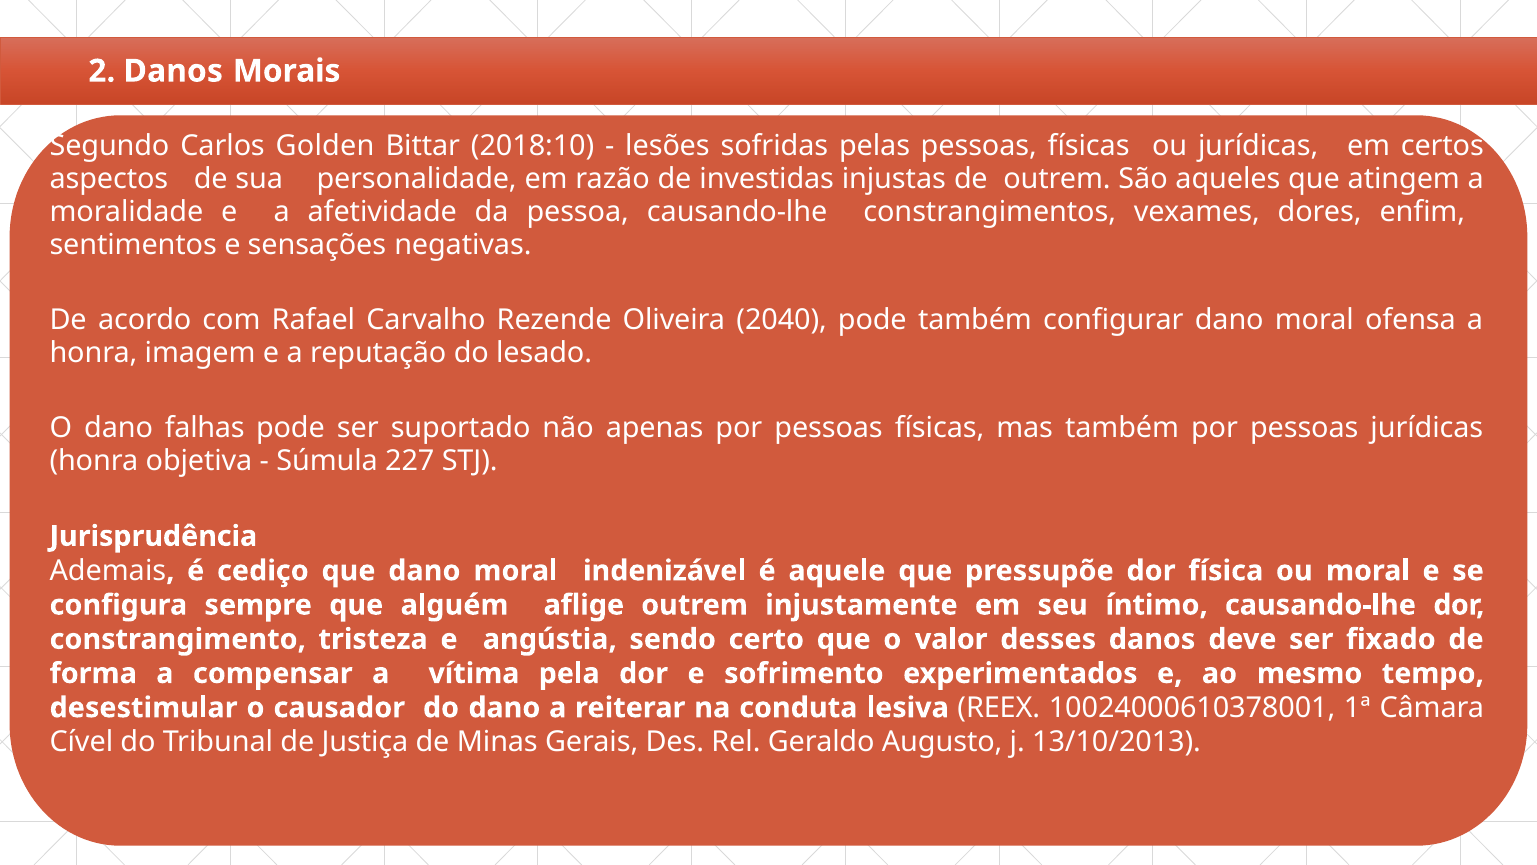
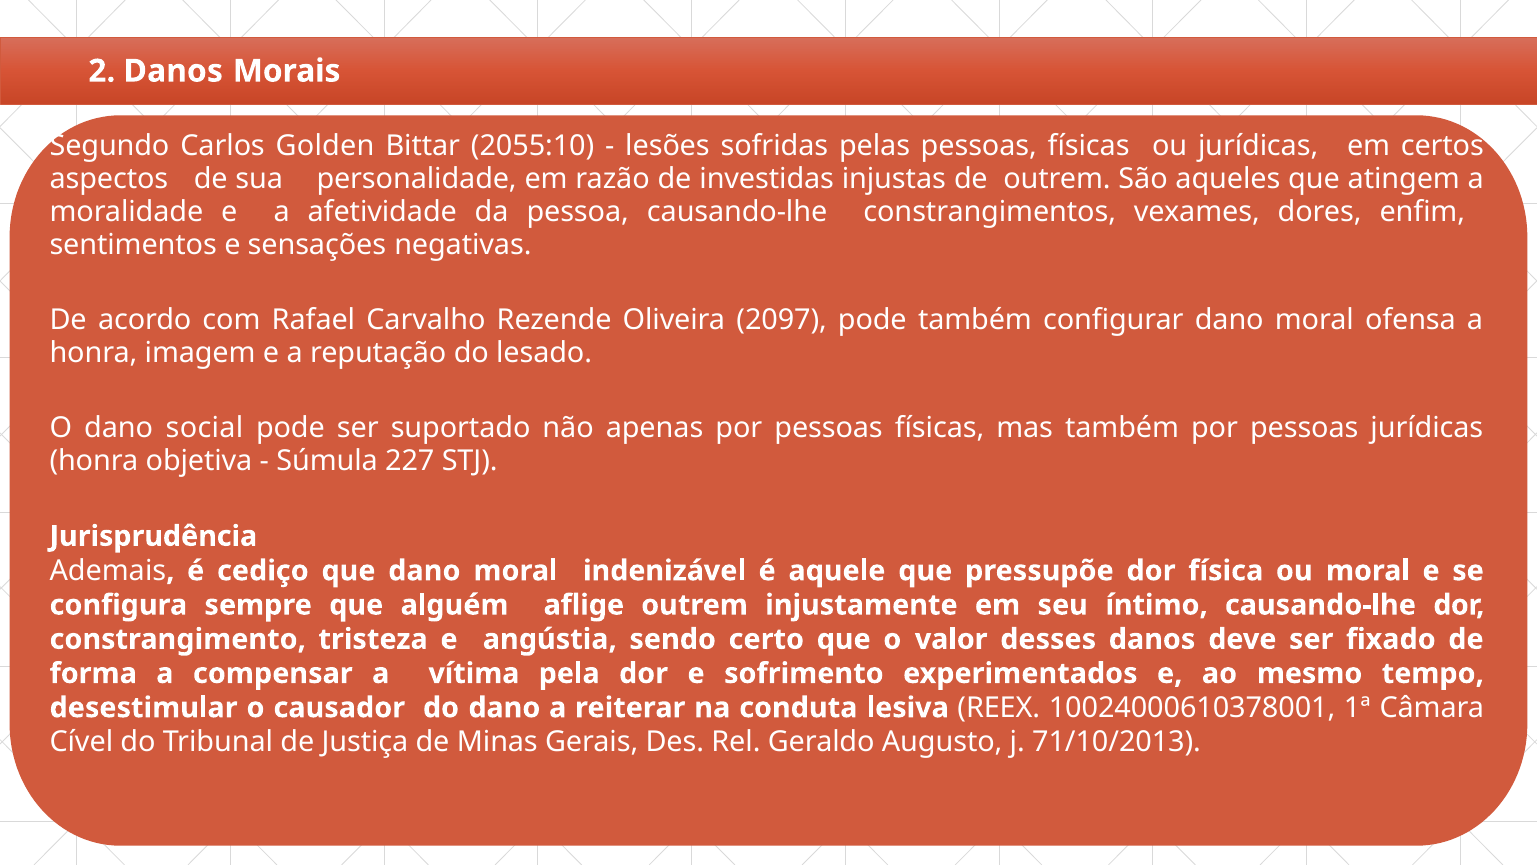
2018:10: 2018:10 -> 2055:10 (533, 146)
2040: 2040 -> 2097 (782, 320)
falhas: falhas -> social (204, 428)
13/10/2013: 13/10/2013 -> 71/10/2013 (1117, 742)
